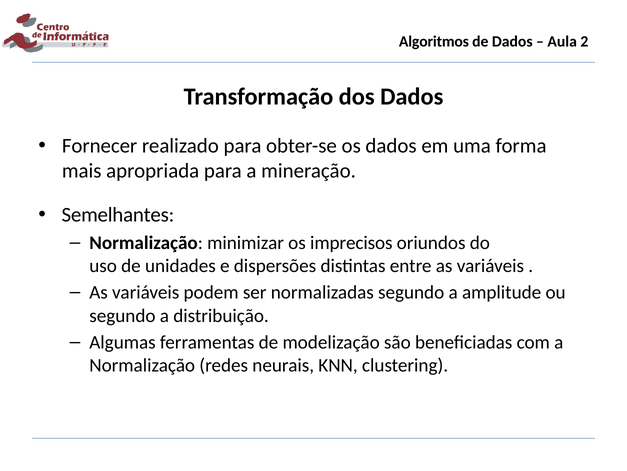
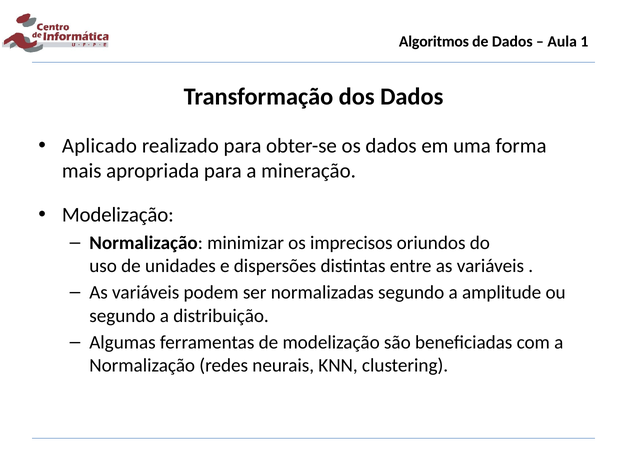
2: 2 -> 1 (584, 41)
Fornecer: Fornecer -> Aplicado (99, 146)
Semelhantes: Semelhantes -> Modelização (118, 215)
